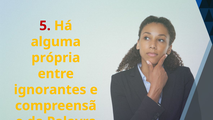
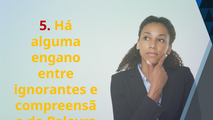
própria: própria -> engano (56, 58)
